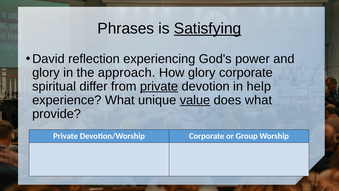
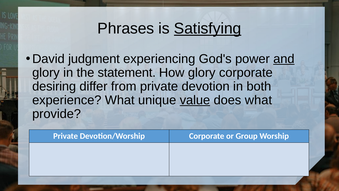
reflection: reflection -> judgment (94, 59)
and underline: none -> present (284, 59)
approach: approach -> statement (127, 73)
spiritual: spiritual -> desiring (54, 86)
private underline: present -> none (159, 86)
help: help -> both (259, 86)
